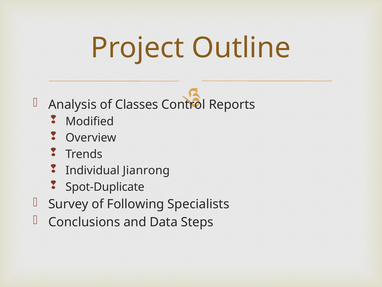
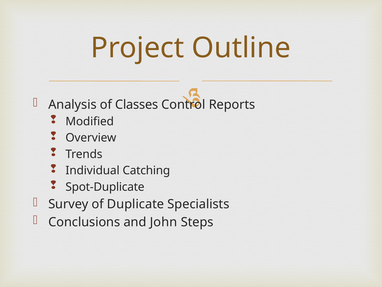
Jianrong: Jianrong -> Catching (146, 170)
Following: Following -> Duplicate (136, 204)
Data: Data -> John (164, 222)
